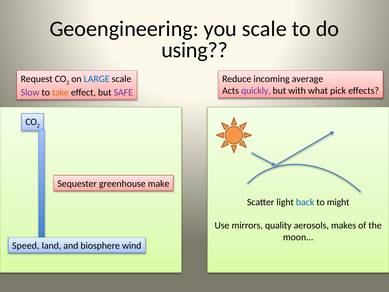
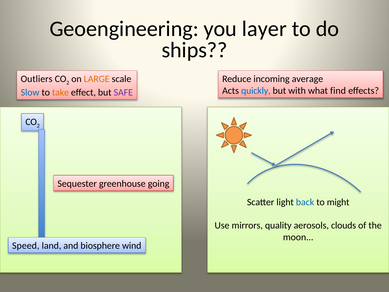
you scale: scale -> layer (264, 29)
using: using -> ships (194, 50)
Request: Request -> Outliers (37, 79)
LARGE colour: blue -> orange (97, 79)
quickly colour: purple -> blue (256, 91)
pick: pick -> find (338, 91)
Slow colour: purple -> blue (30, 92)
make: make -> going (159, 183)
makes: makes -> clouds (344, 225)
